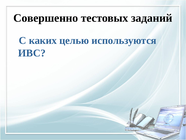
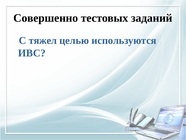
каких: каких -> тяжел (43, 40)
